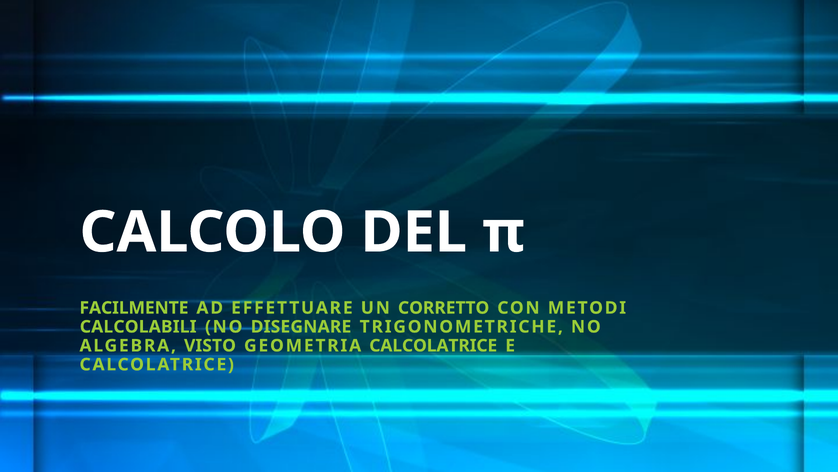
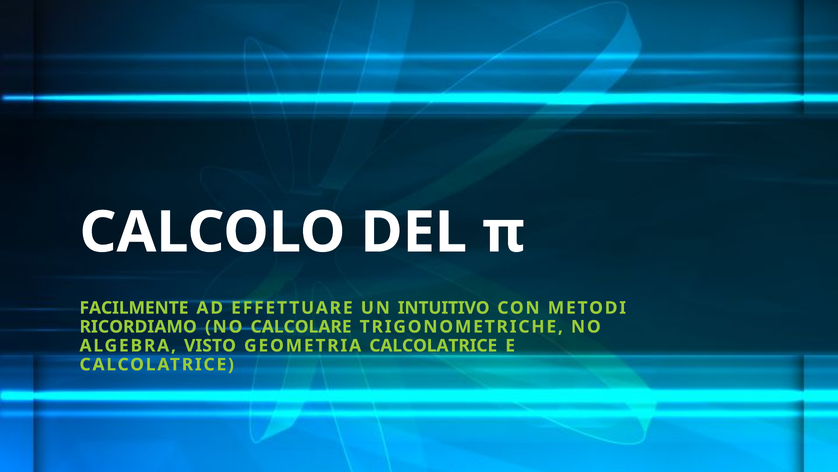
CORRETTO: CORRETTO -> INTUITIVO (444, 308)
CALCOLABILI: CALCOLABILI -> RICORDIAMO (138, 326)
DISEGNARE: DISEGNARE -> CALCOLARE (301, 326)
